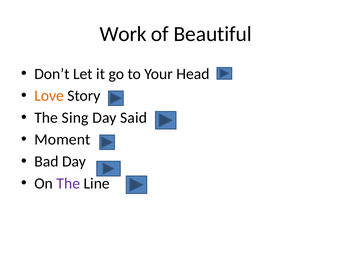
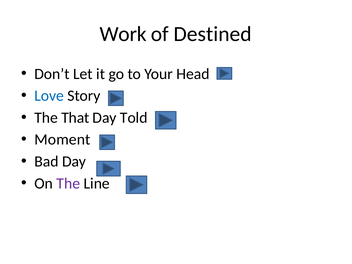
Beautiful: Beautiful -> Destined (213, 34)
Love colour: orange -> blue (49, 96)
Sing: Sing -> That (75, 118)
Said: Said -> Told (134, 118)
